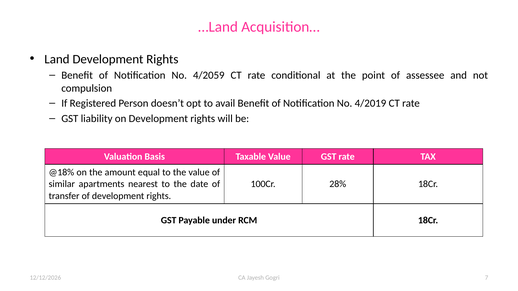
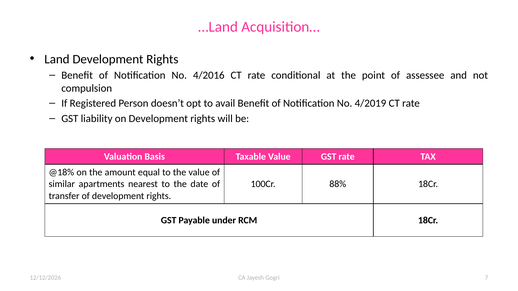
4/2059: 4/2059 -> 4/2016 (209, 75)
28%: 28% -> 88% (338, 184)
